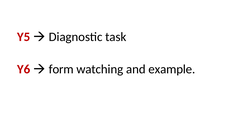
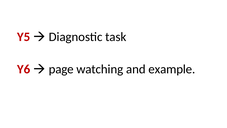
form: form -> page (61, 69)
